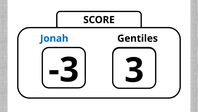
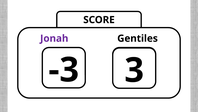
Jonah colour: blue -> purple (54, 38)
